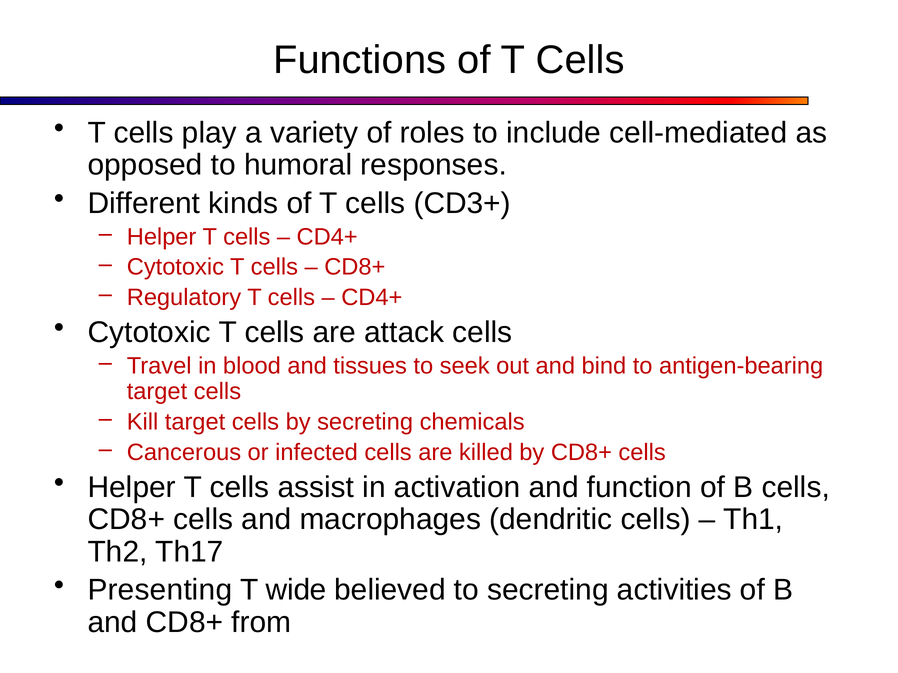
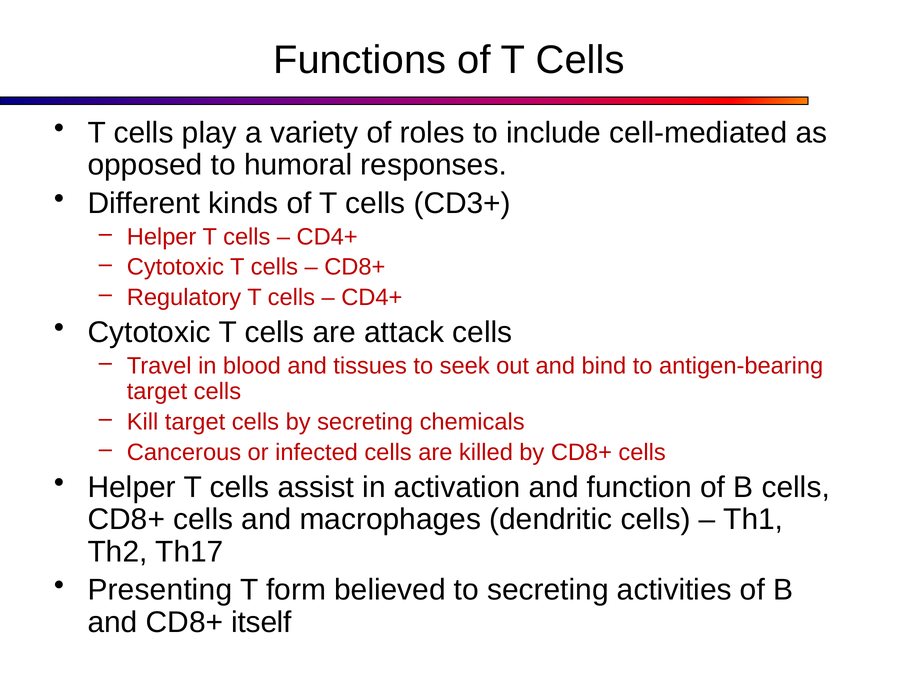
wide: wide -> form (296, 590)
from: from -> itself (262, 623)
